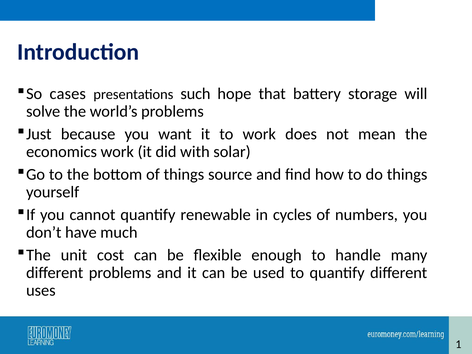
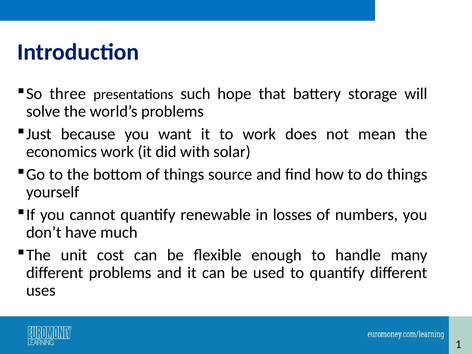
cases: cases -> three (68, 94)
cycles: cycles -> losses (292, 215)
